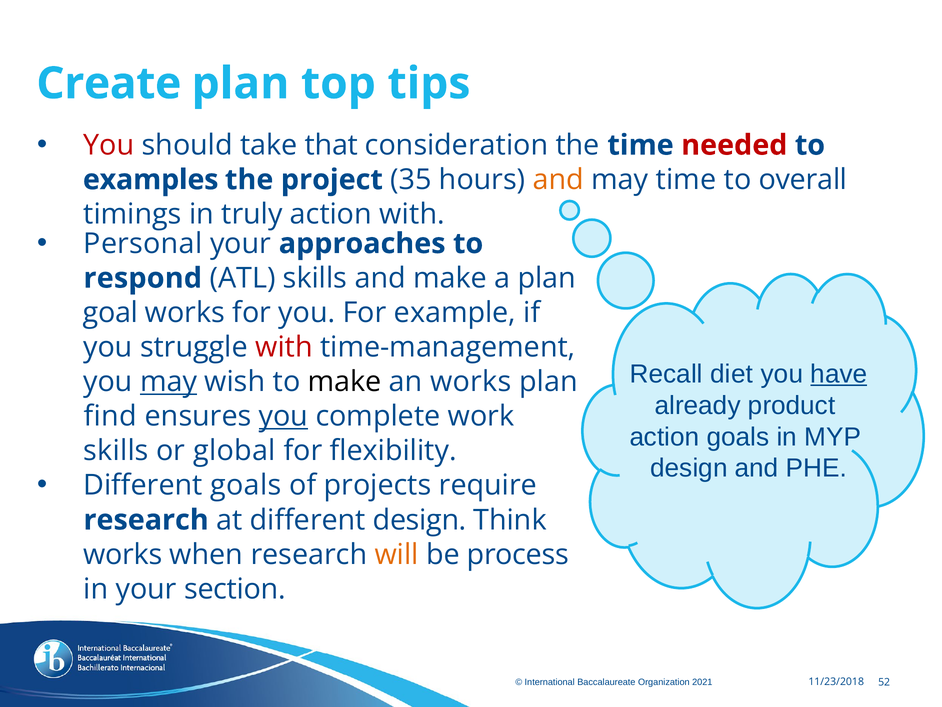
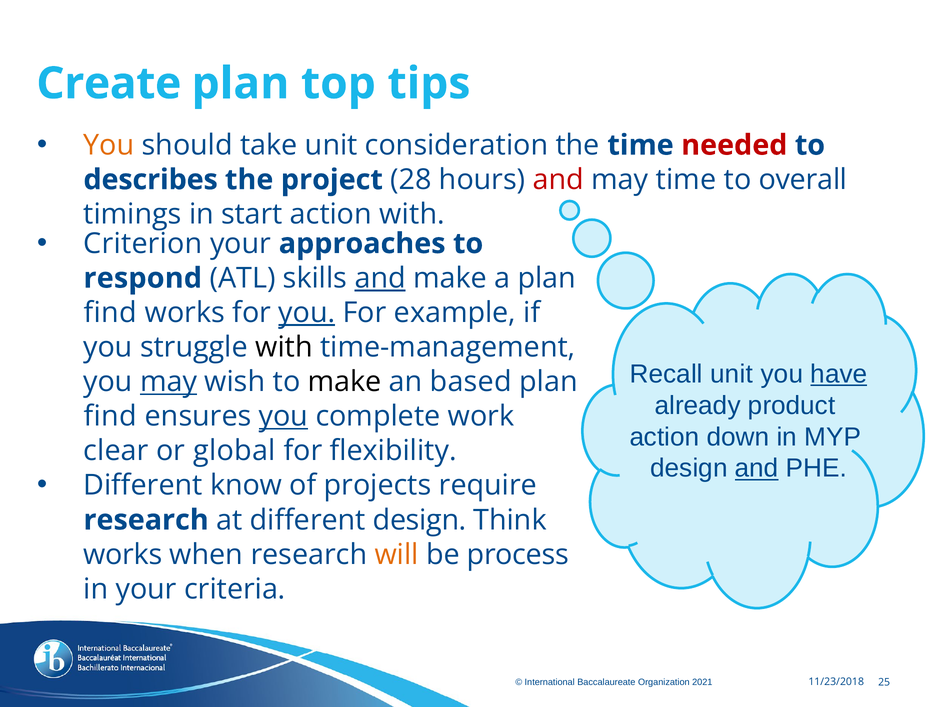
You colour: red -> orange (109, 145)
take that: that -> unit (331, 145)
examples: examples -> describes (151, 180)
35: 35 -> 28 (411, 180)
and colour: orange -> red (558, 180)
truly: truly -> start (252, 214)
Personal: Personal -> Criterion (143, 243)
and underline: none -> present (380, 278)
goal: goal -> find (110, 312)
you underline: none -> present (307, 312)
with colour: red -> black (284, 347)
Recall diet: diet -> unit (732, 374)
an works: works -> based (471, 382)
action goals: goals -> down (738, 437)
skills: skills -> clear (116, 451)
and underline: none -> present (757, 468)
Different goals: goals -> know (246, 485)
section: section -> criteria (235, 589)
52: 52 -> 25 (884, 682)
